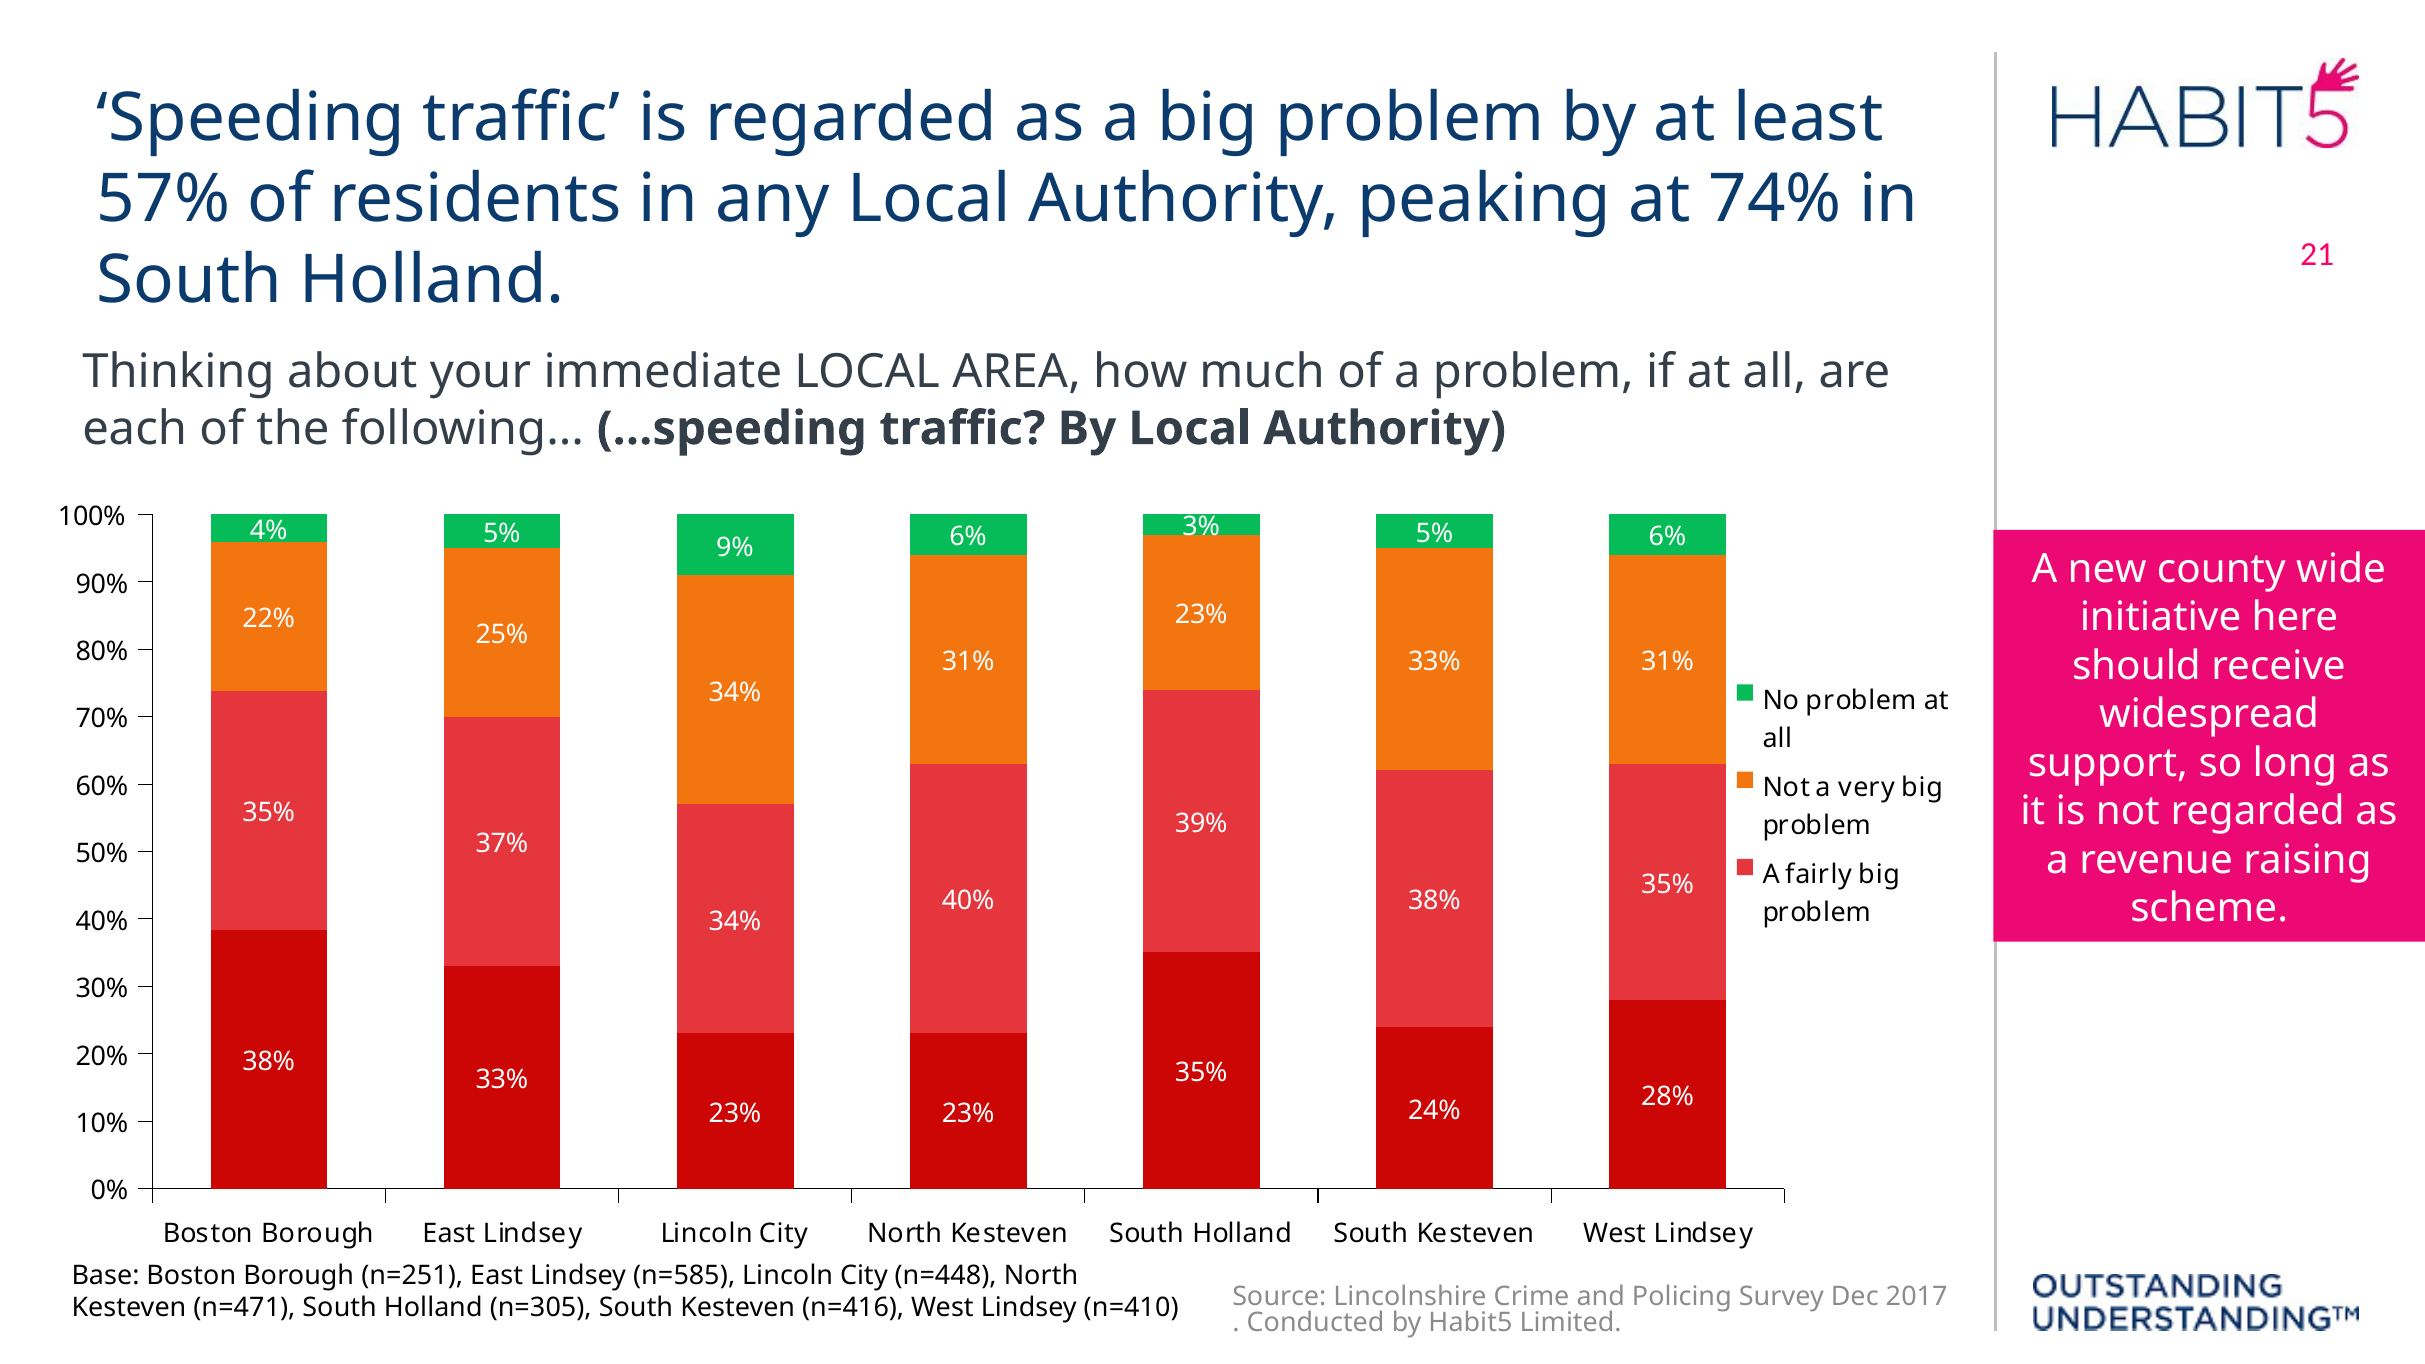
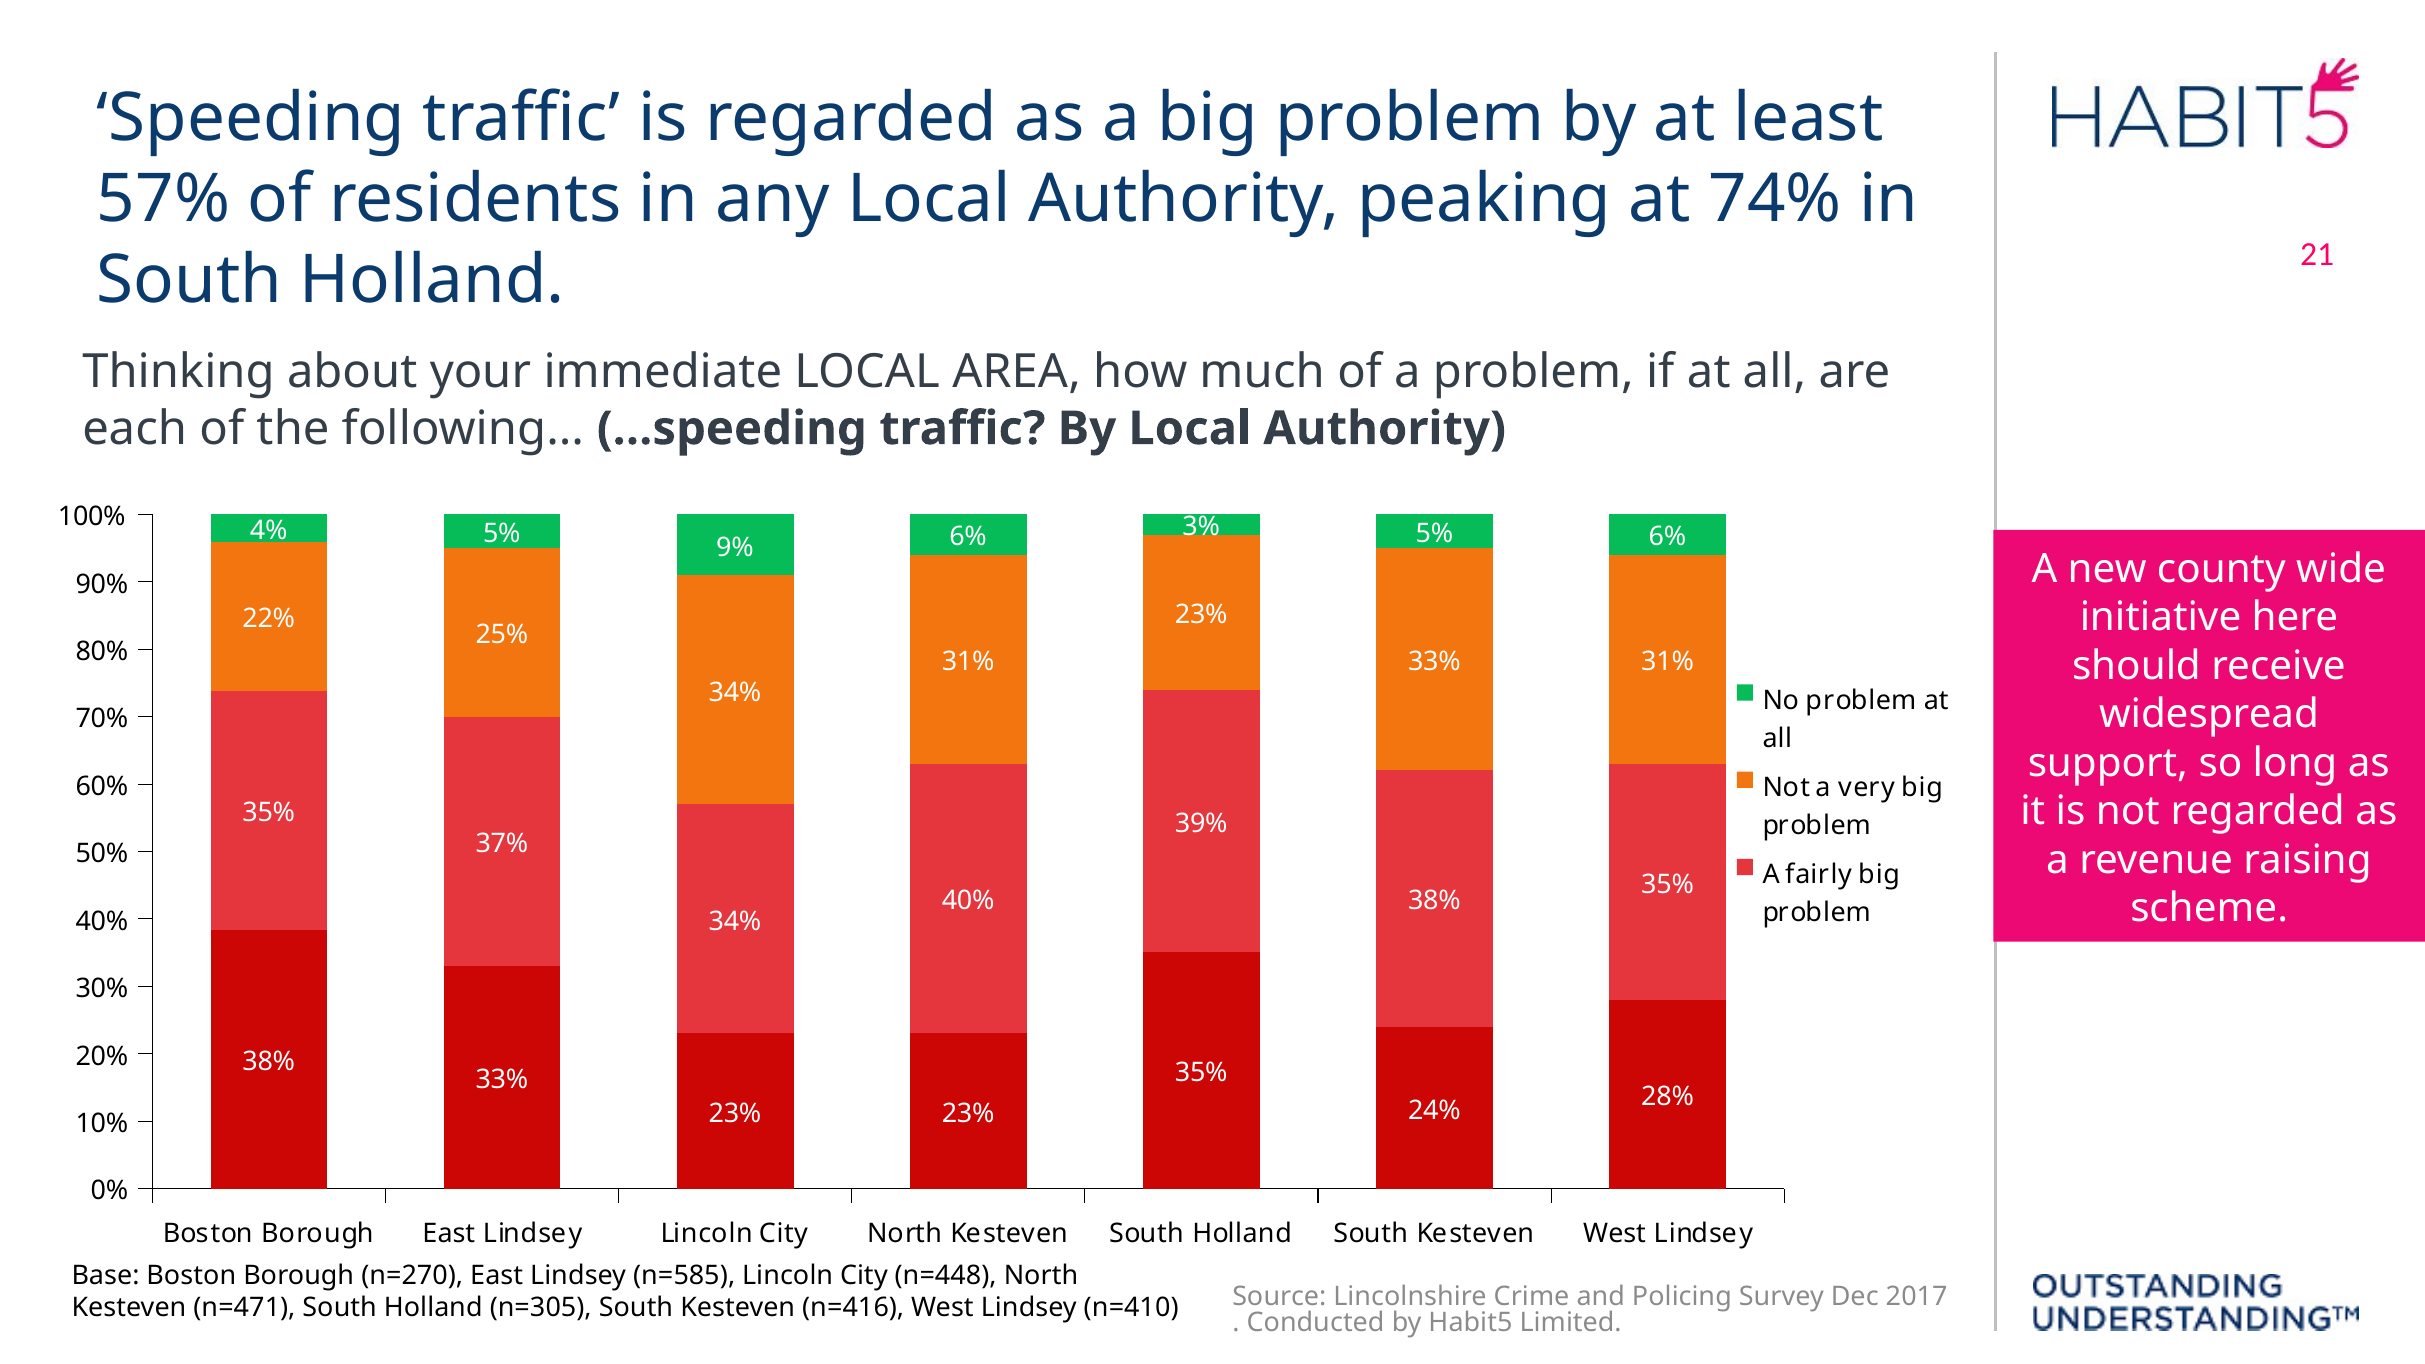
n=251: n=251 -> n=270 (412, 1276)
